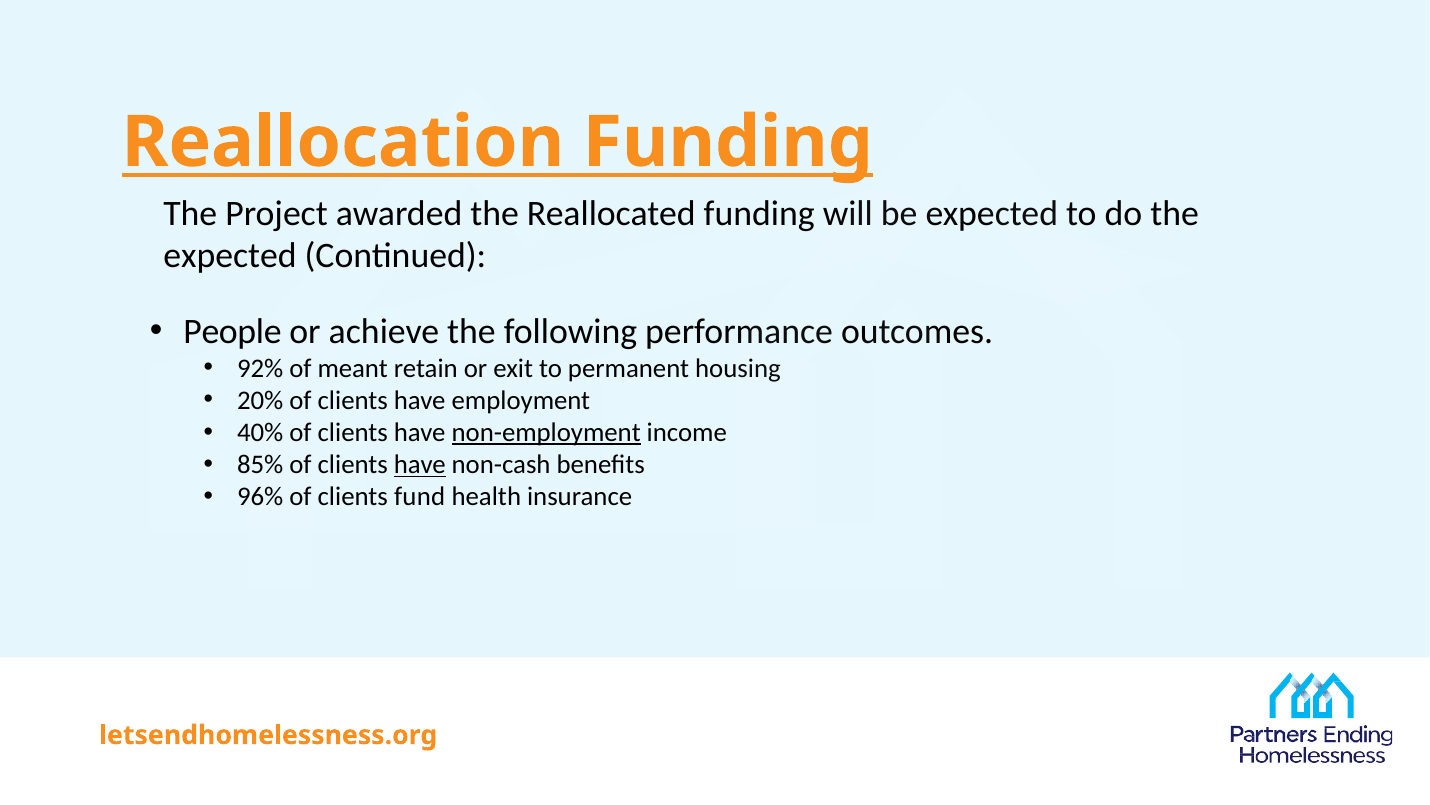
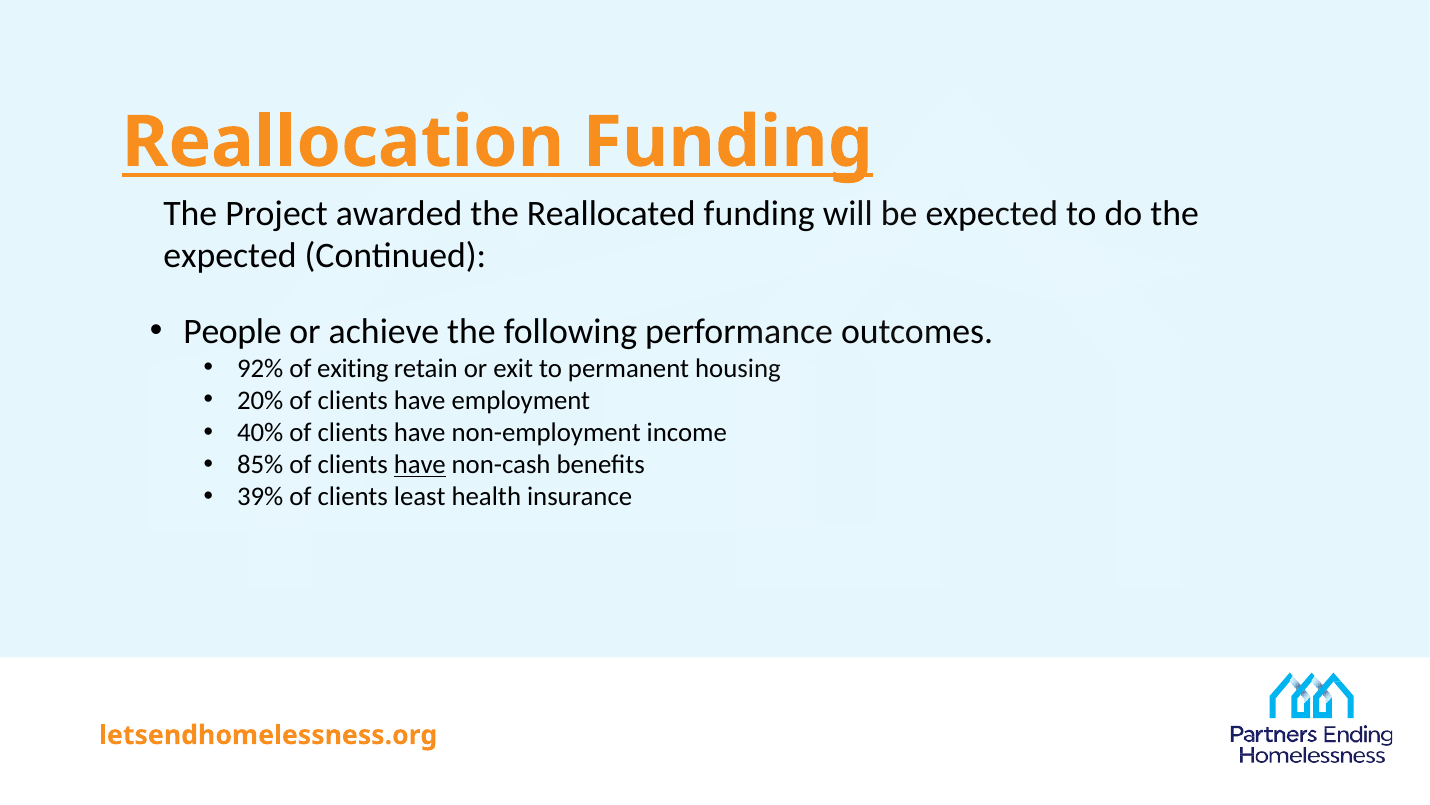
meant: meant -> exiting (353, 368)
non-employment underline: present -> none (546, 432)
96%: 96% -> 39% (260, 497)
fund: fund -> least (420, 497)
